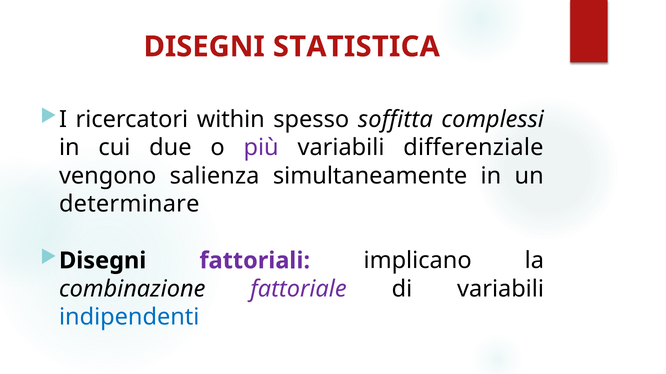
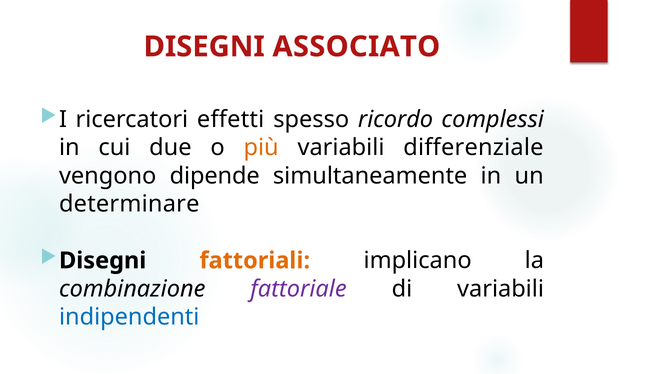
STATISTICA: STATISTICA -> ASSOCIATO (356, 47)
within: within -> effetti (231, 120)
soffitta: soffitta -> ricordo (396, 120)
più colour: purple -> orange (261, 148)
salienza: salienza -> dipende (215, 176)
fattoriali colour: purple -> orange (255, 261)
